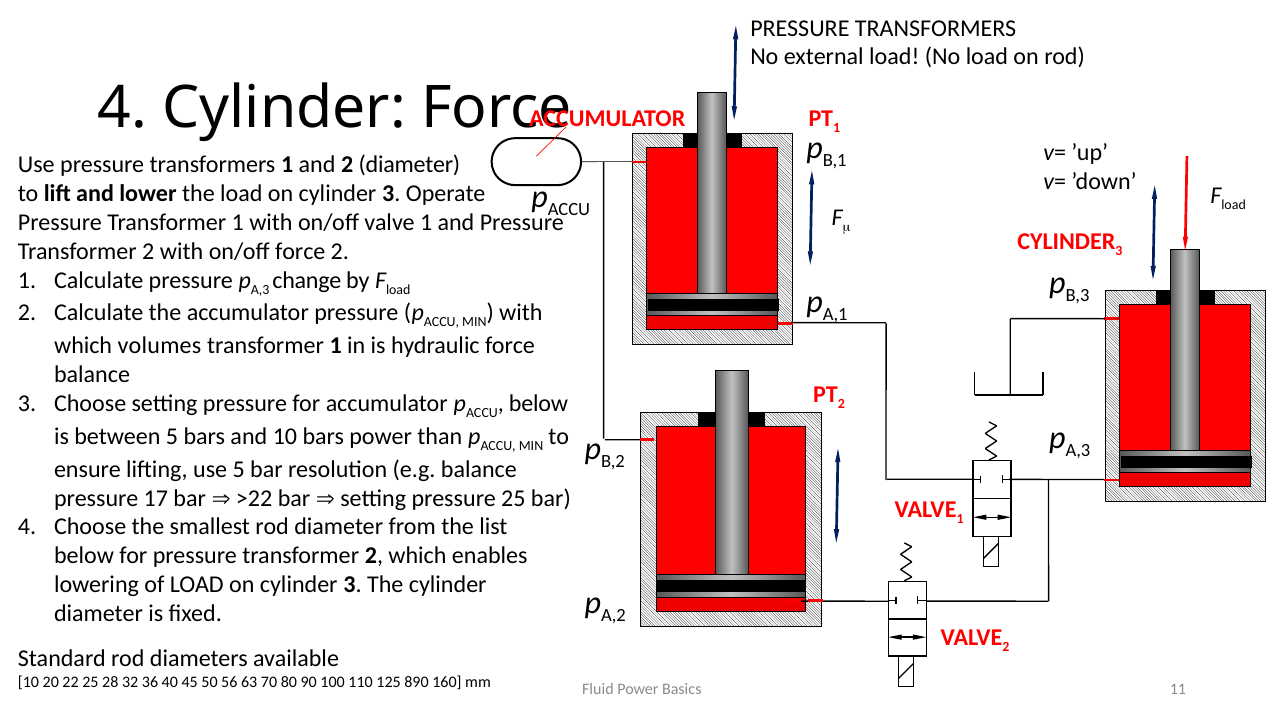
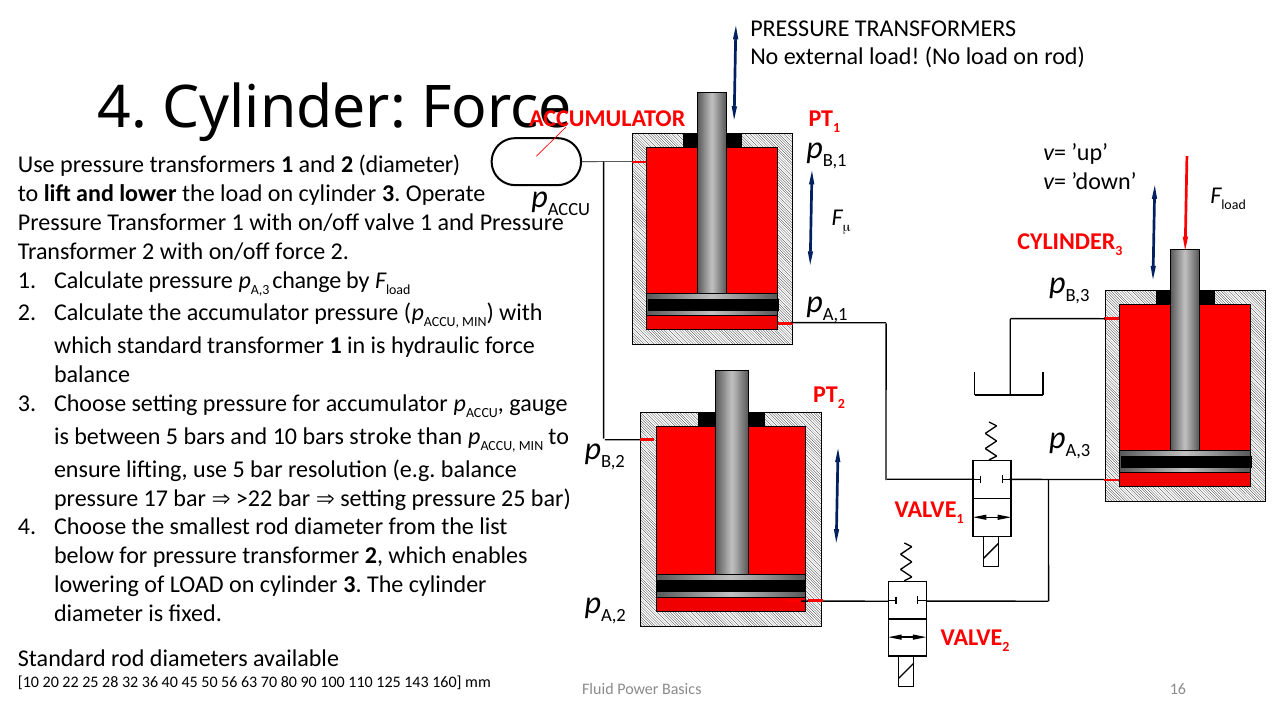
which volumes: volumes -> standard (160, 346)
below: below -> gauge (538, 404)
bars power: power -> stroke (381, 437)
890: 890 -> 143 (417, 682)
11: 11 -> 16 (1178, 690)
